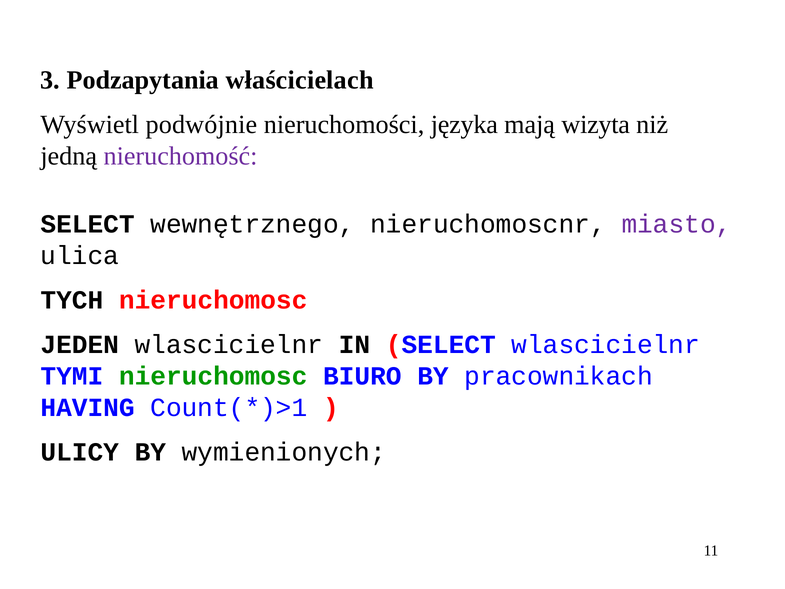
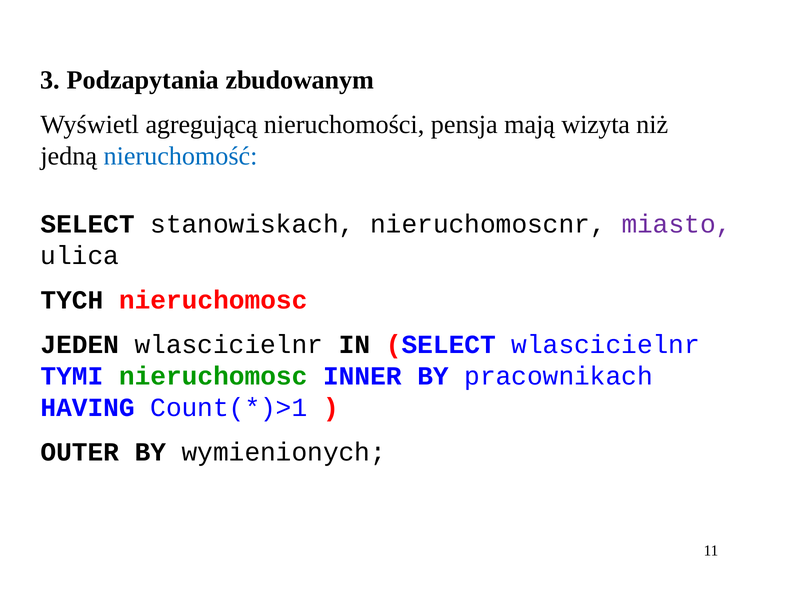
właścicielach: właścicielach -> zbudowanym (300, 80)
podwójnie: podwójnie -> agregującą (201, 125)
języka: języka -> pensja (464, 125)
nieruchomość colour: purple -> blue (180, 156)
wewnętrznego: wewnętrznego -> stanowiskach (252, 224)
BIURO: BIURO -> INNER (362, 376)
ULICY: ULICY -> OUTER (80, 452)
